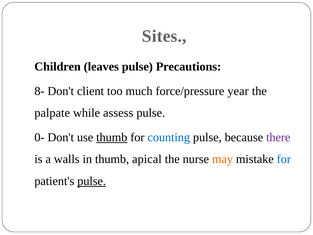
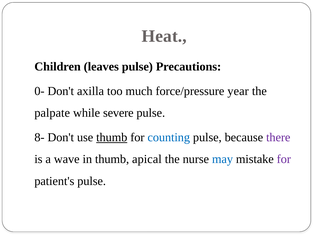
Sites: Sites -> Heat (164, 36)
8-: 8- -> 0- (39, 91)
client: client -> axilla (91, 91)
assess: assess -> severe (118, 113)
0-: 0- -> 8- (39, 137)
walls: walls -> wave (67, 159)
may colour: orange -> blue (223, 159)
for colour: blue -> purple (284, 159)
pulse underline: present -> none (92, 181)
